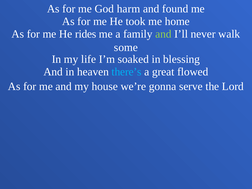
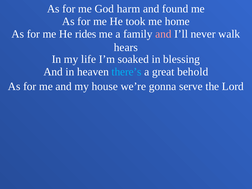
and colour: light green -> pink (163, 34)
some: some -> hears (126, 47)
flowed: flowed -> behold (193, 72)
